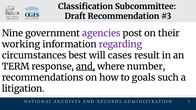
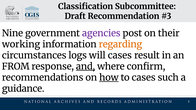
regarding colour: purple -> orange (120, 44)
best: best -> logs (78, 56)
TERM: TERM -> FROM (16, 67)
number: number -> confirm (146, 67)
how underline: none -> present (109, 78)
to goals: goals -> cases (144, 78)
litigation: litigation -> guidance (23, 89)
